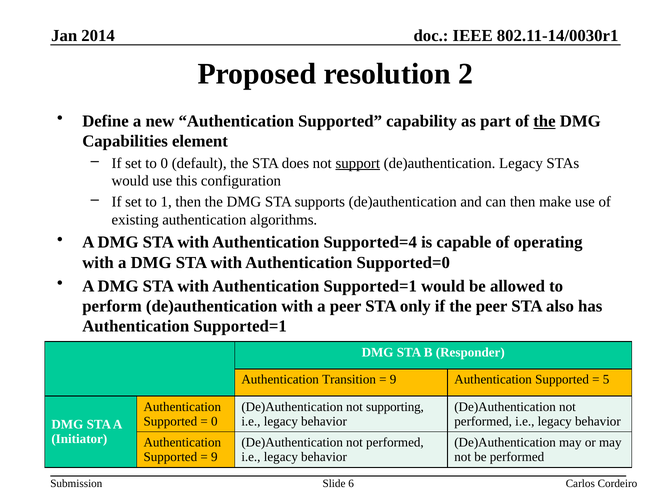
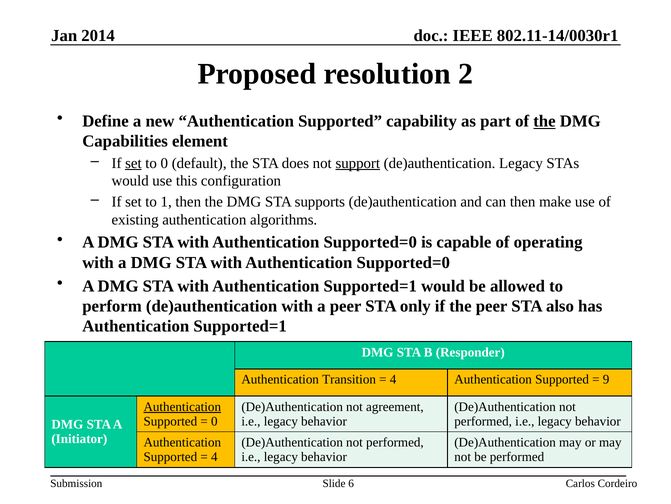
set underline: none -> present (133, 163)
Supported=4: Supported=4 -> Supported=0 (370, 242)
9: 9 -> 4 (393, 379)
5: 5 -> 9 (606, 379)
Authentication underline: none -> present (182, 406)
supporting: supporting -> agreement (395, 406)
9: 9 -> 4 (214, 456)
